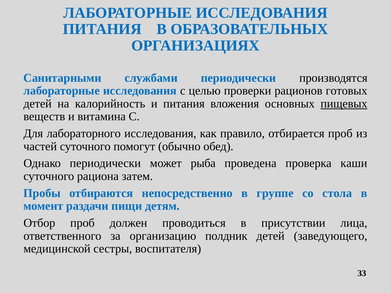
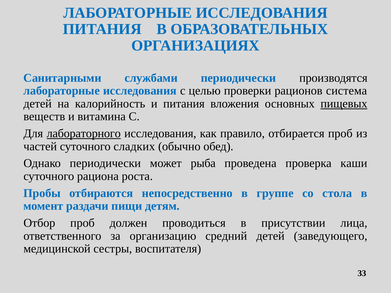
готовых: готовых -> система (347, 91)
лабораторного underline: none -> present (84, 134)
помогут: помогут -> сладких (134, 146)
затем: затем -> роста (137, 176)
полдник: полдник -> средний (226, 236)
